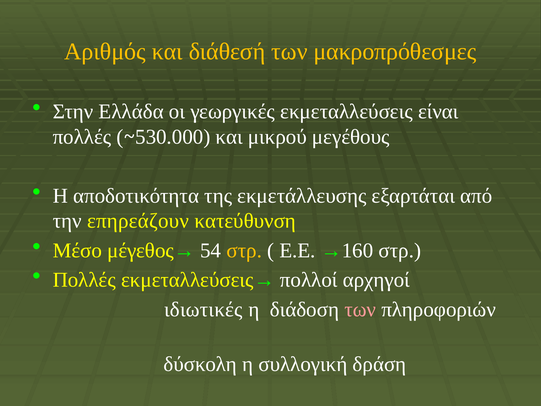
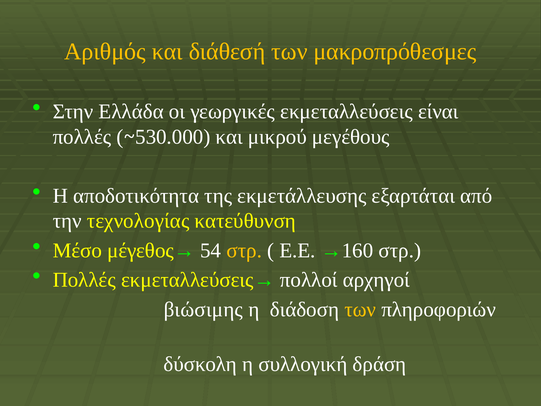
επηρεάζουν: επηρεάζουν -> τεχνολογίας (138, 221)
ιδιωτικές: ιδιωτικές -> βιώσιμης (203, 309)
των colour: pink -> yellow (360, 309)
